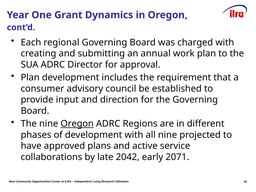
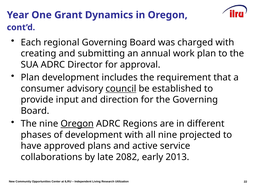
council underline: none -> present (121, 89)
2042: 2042 -> 2082 (128, 157)
2071: 2071 -> 2013 (177, 157)
